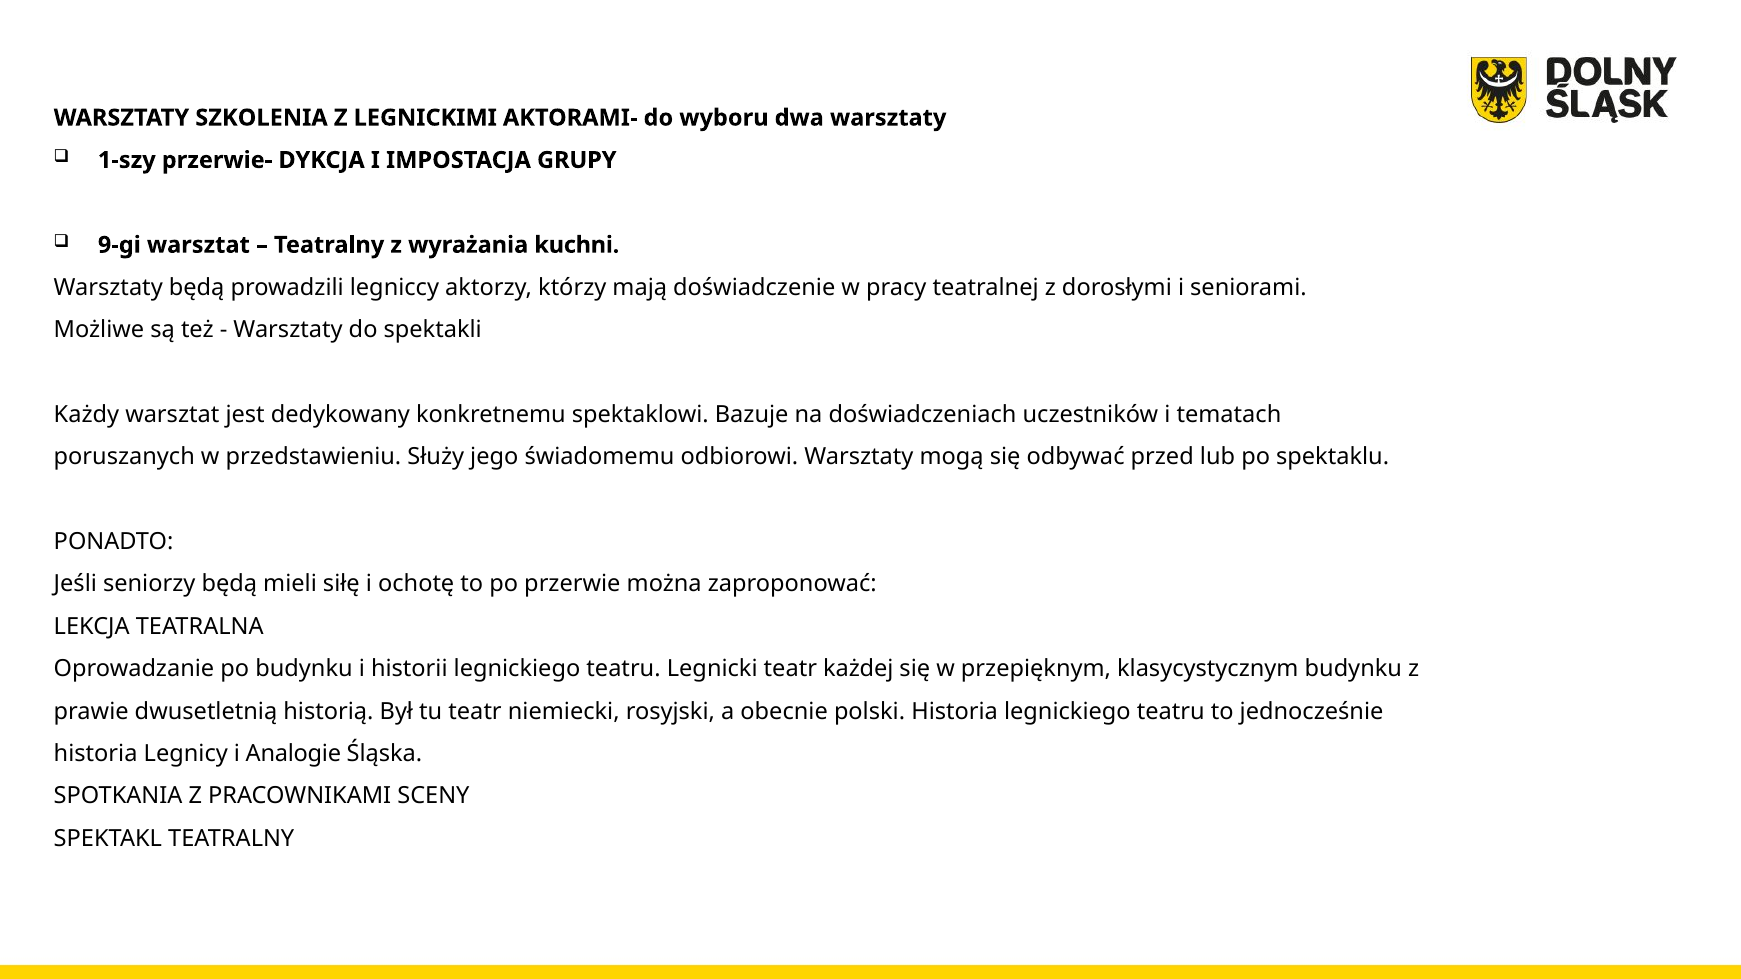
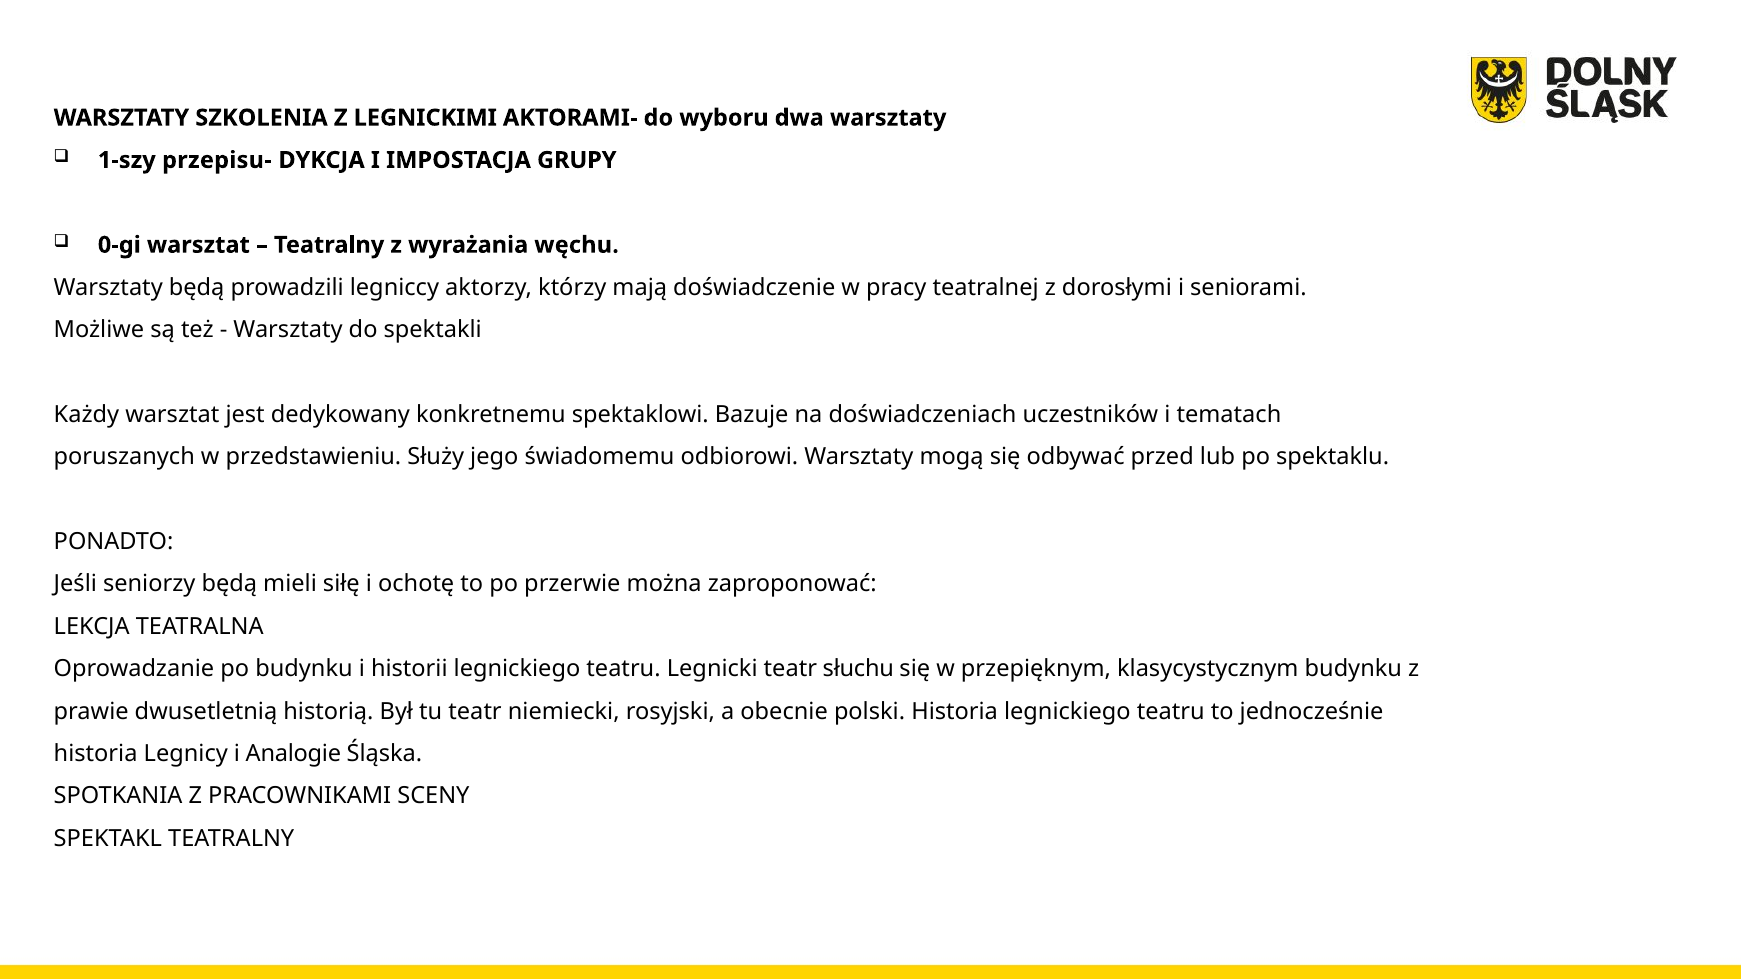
przerwie-: przerwie- -> przepisu- (217, 160)
9-gi: 9-gi -> 0-gi (119, 245)
kuchni: kuchni -> węchu (577, 245)
każdej: każdej -> słuchu (858, 669)
